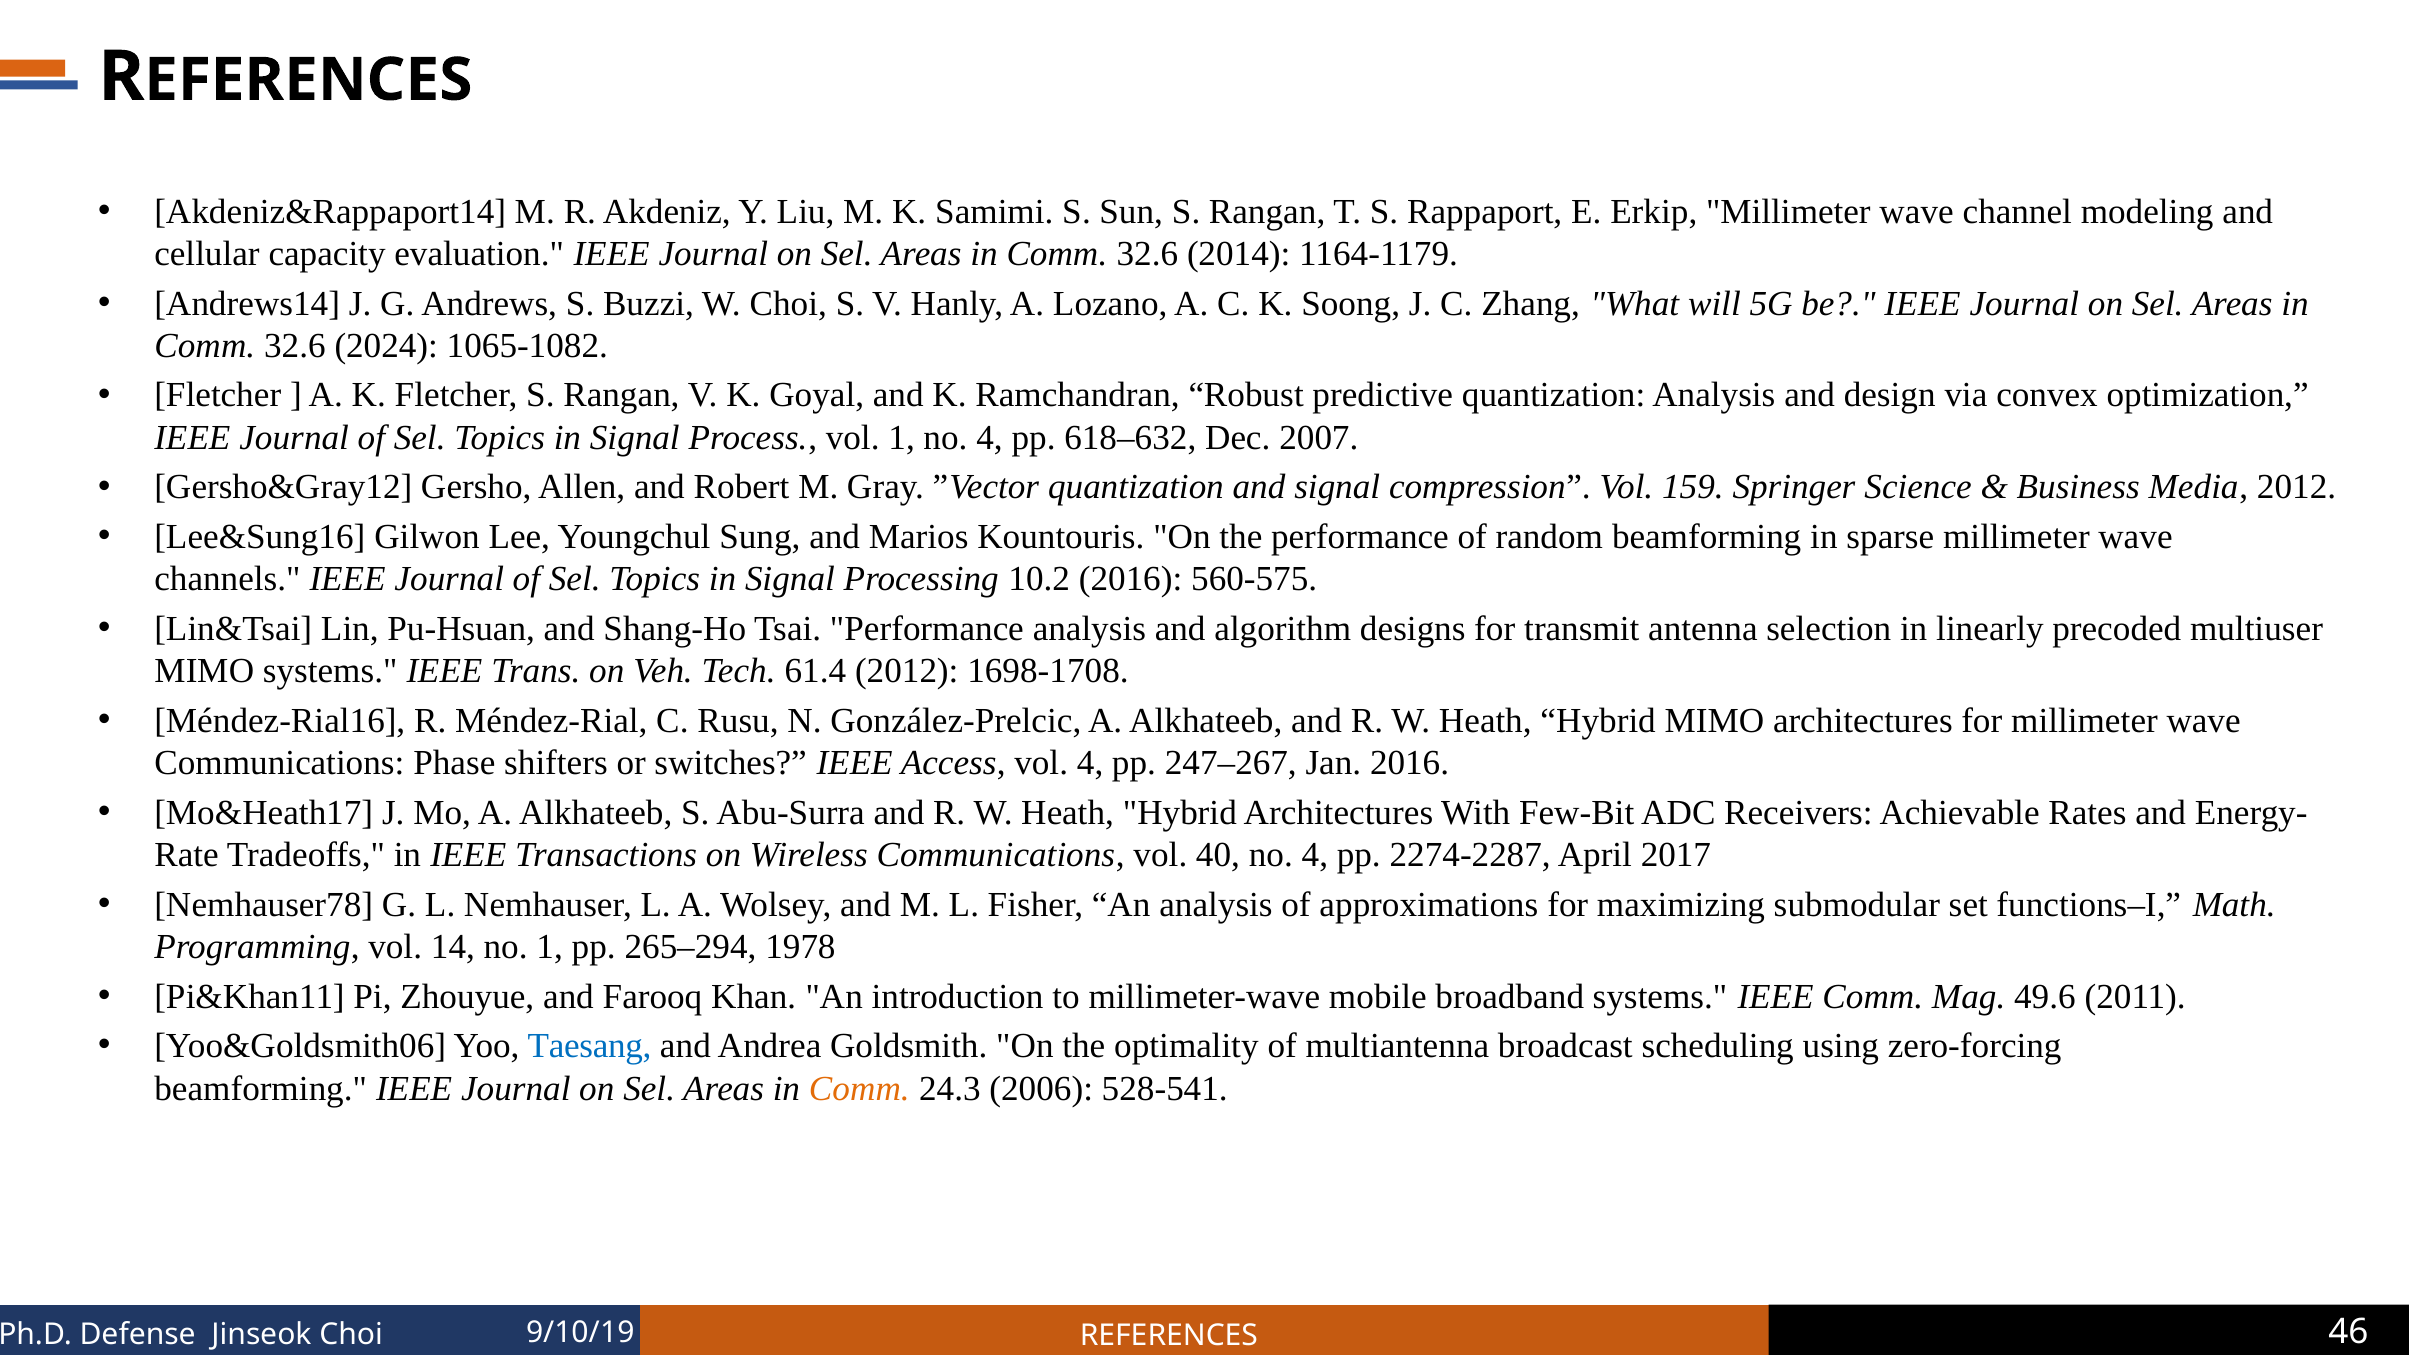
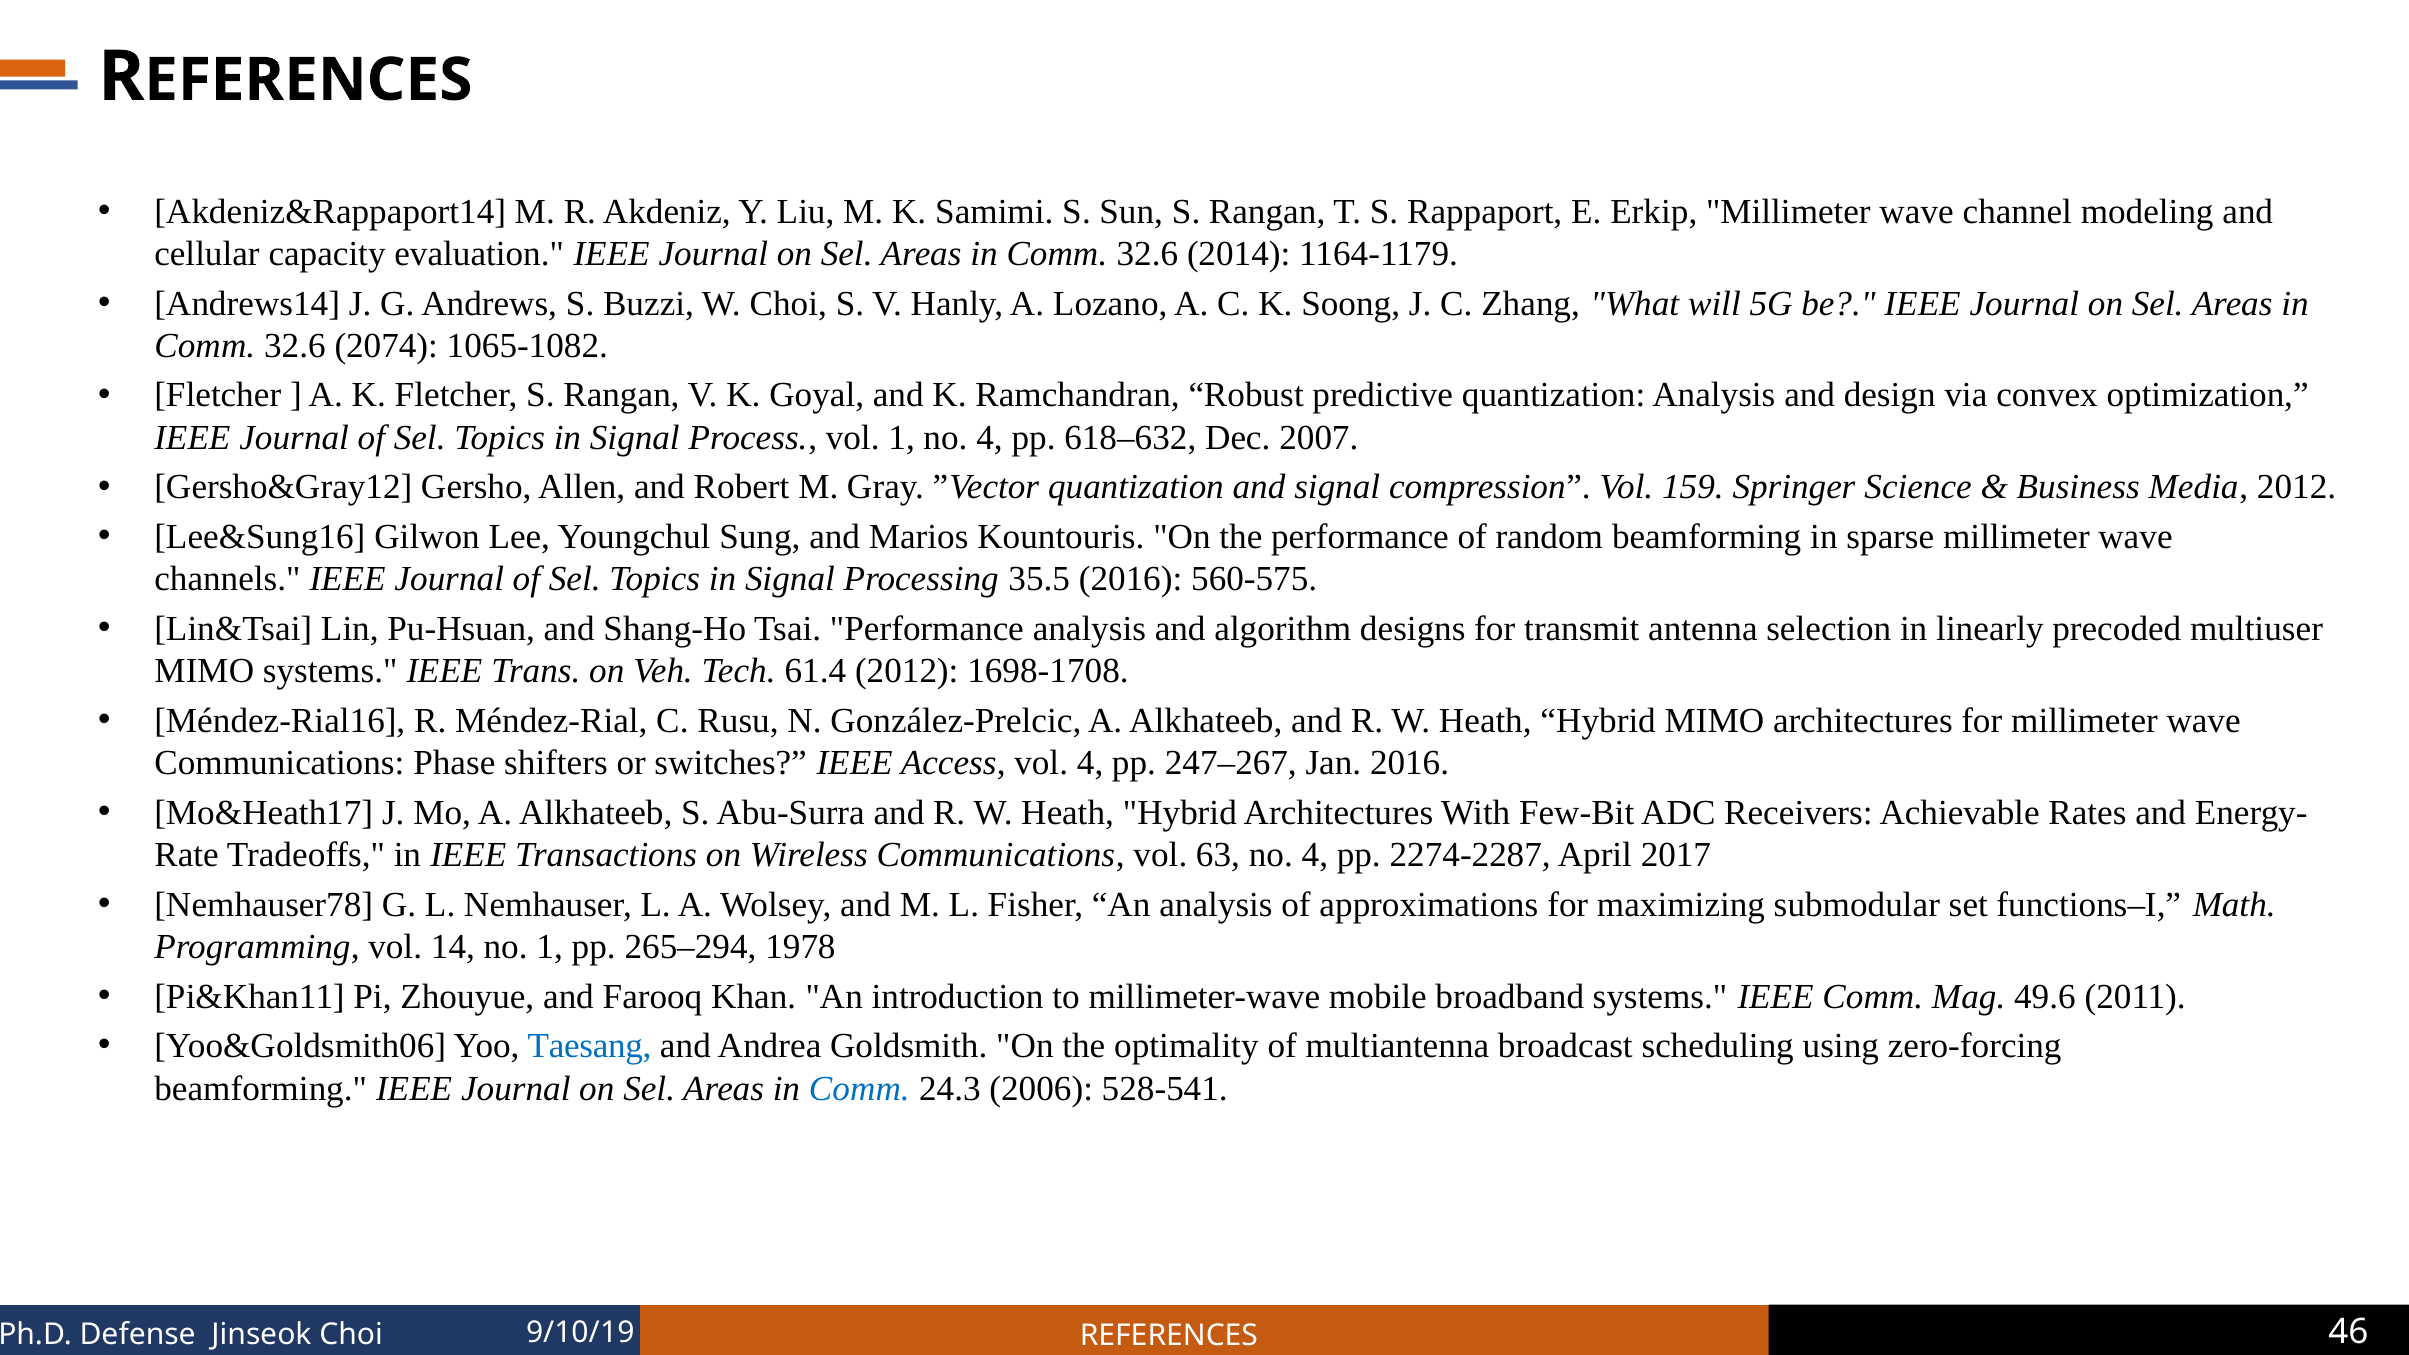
2024: 2024 -> 2074 (386, 346)
10.2: 10.2 -> 35.5 (1039, 579)
40: 40 -> 63 (1218, 855)
Comm colour: orange -> blue (859, 1088)
